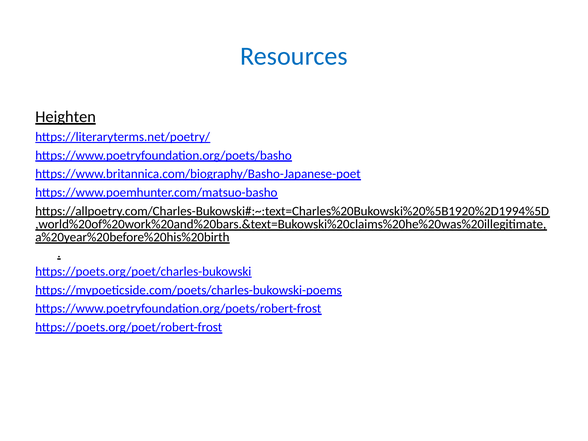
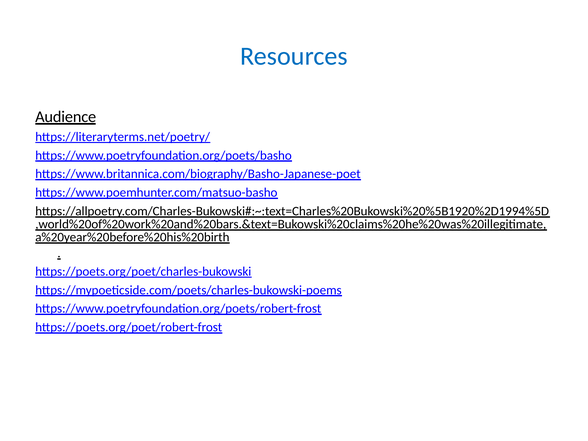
Heighten: Heighten -> Audience (66, 117)
